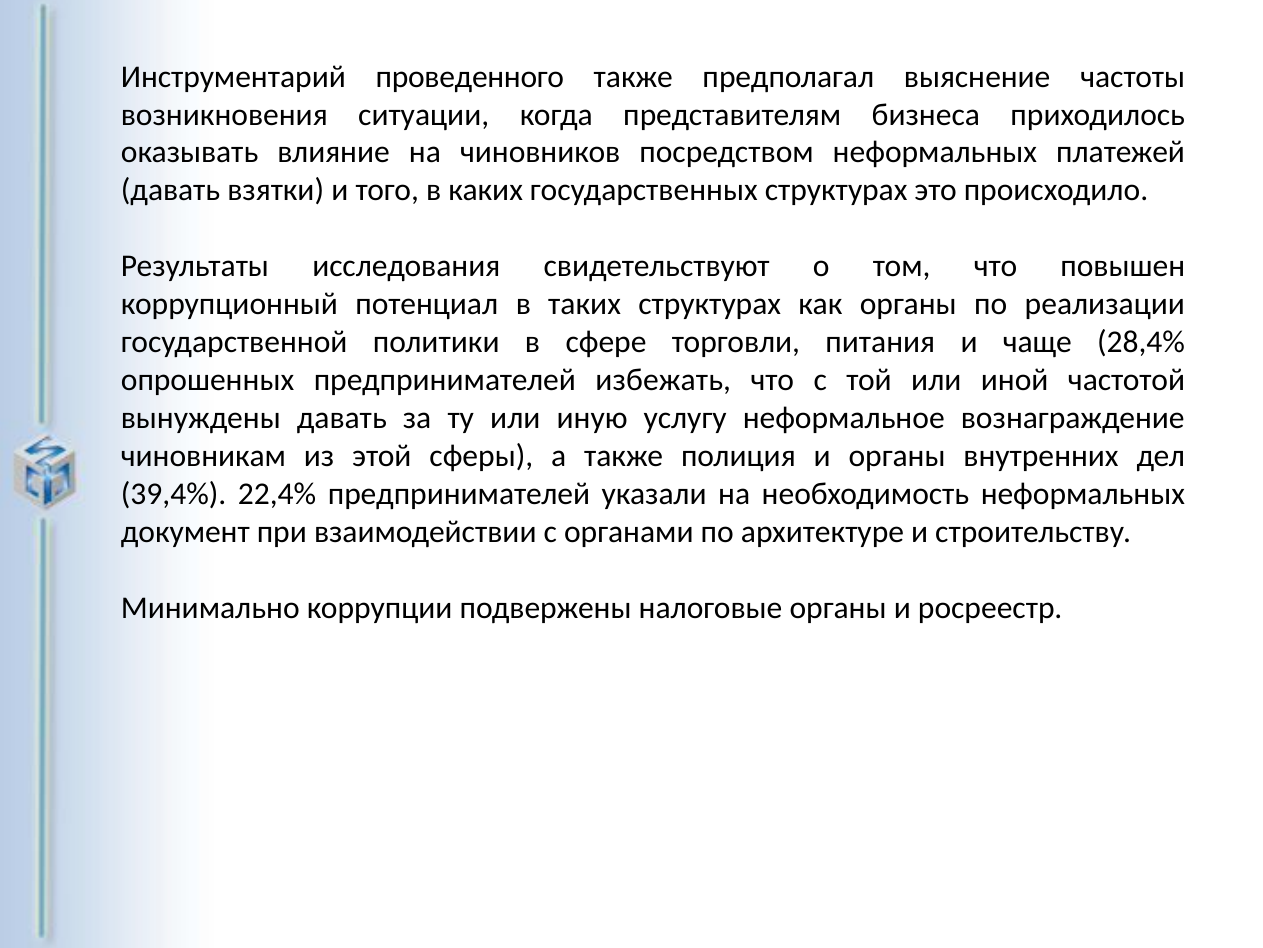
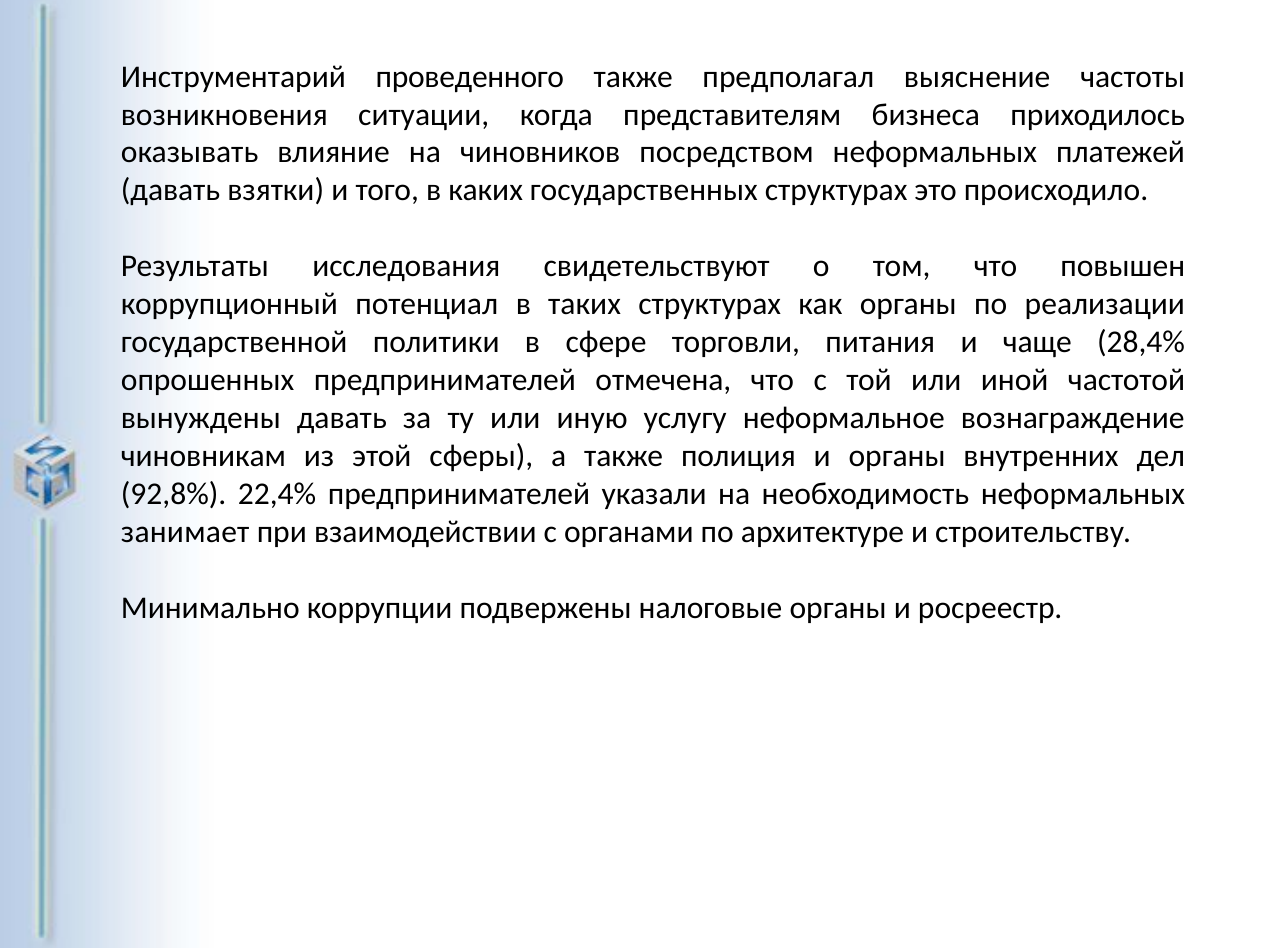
избежать: избежать -> отмечена (663, 380)
39,4%: 39,4% -> 92,8% (174, 493)
документ: документ -> занимает (185, 531)
